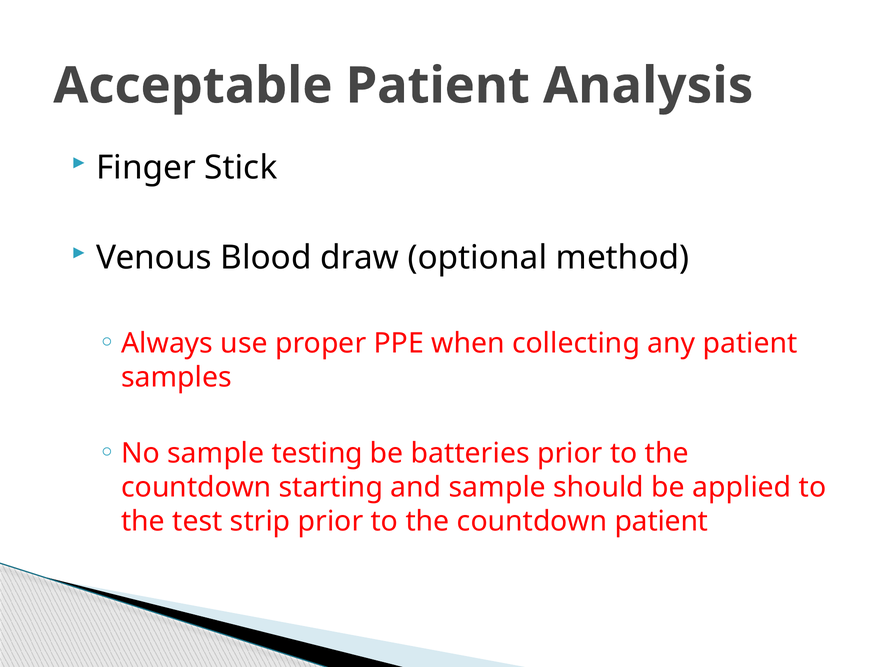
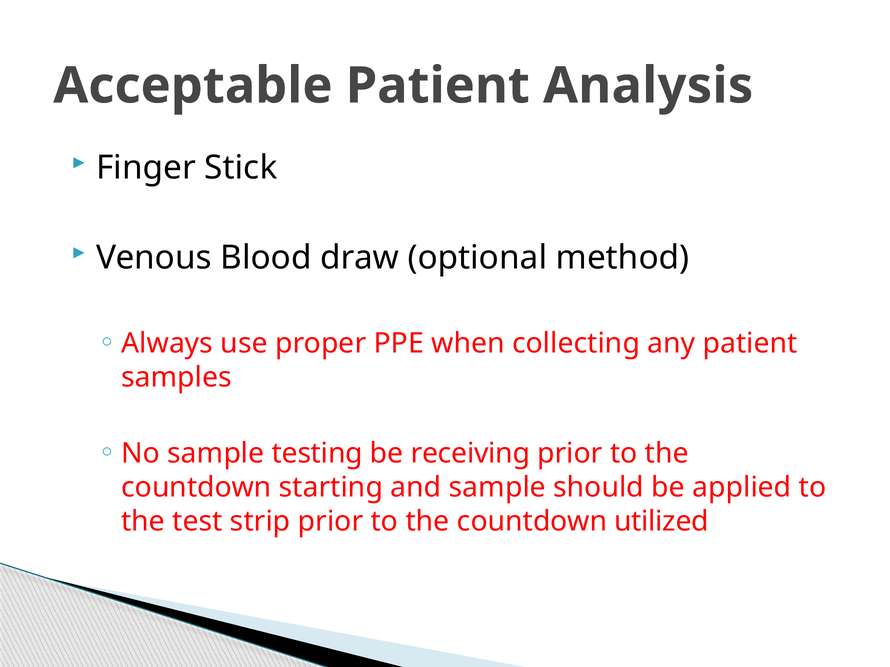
batteries: batteries -> receiving (470, 454)
countdown patient: patient -> utilized (661, 522)
